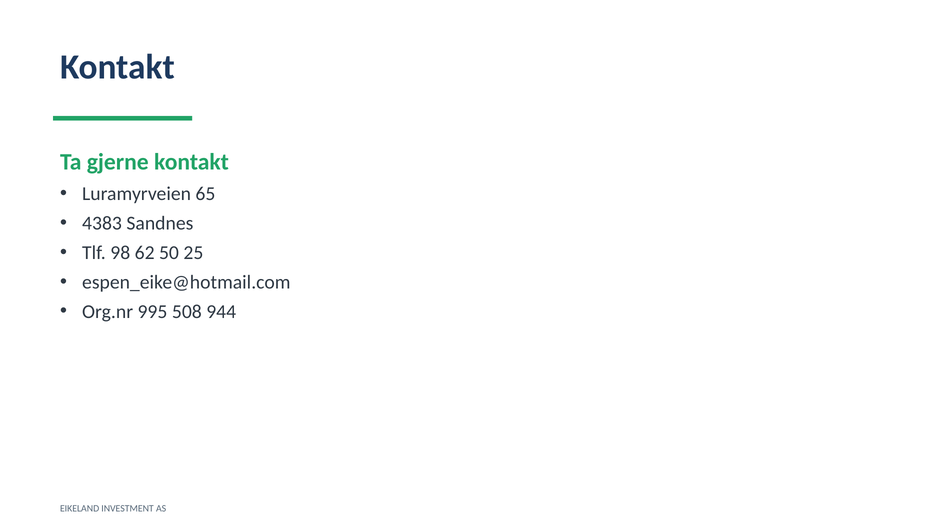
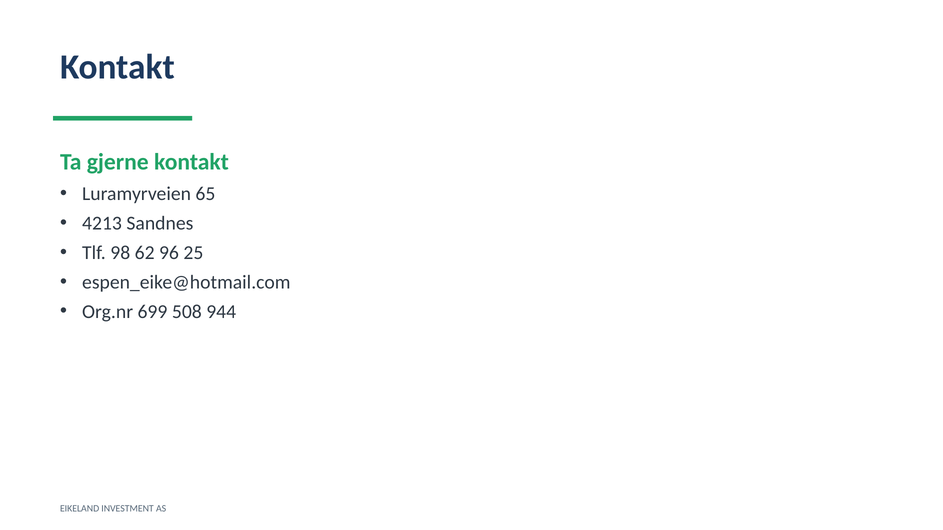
4383: 4383 -> 4213 (102, 223)
50: 50 -> 96 (169, 253)
995: 995 -> 699 (152, 312)
